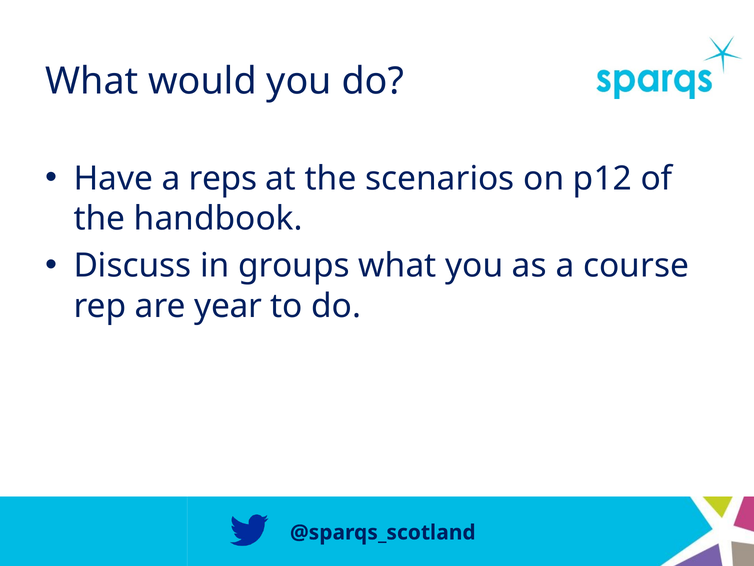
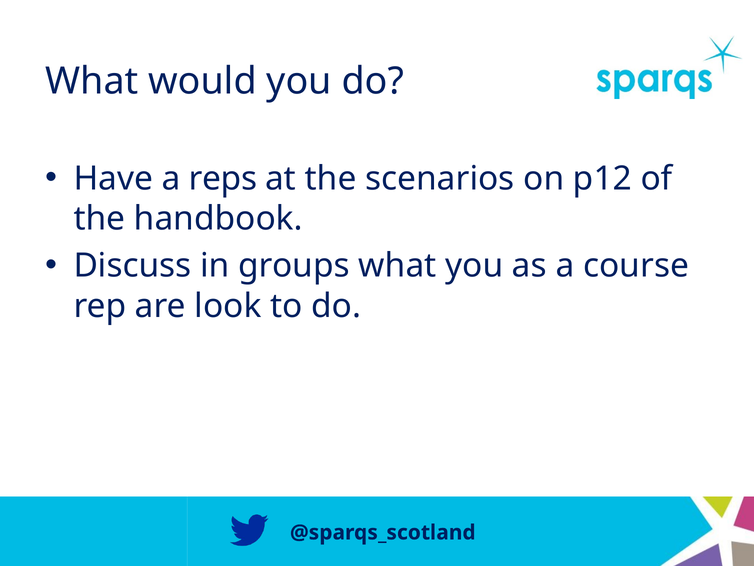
year: year -> look (228, 306)
